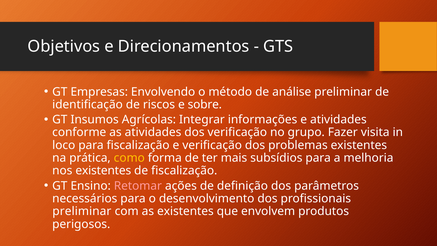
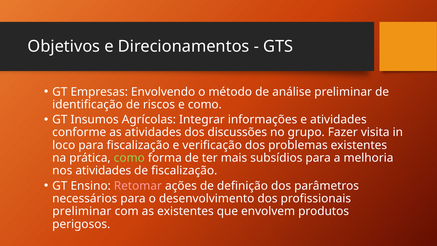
e sobre: sobre -> como (205, 104)
dos verificação: verificação -> discussões (237, 132)
como colour: yellow -> light green (129, 158)
nos existentes: existentes -> atividades (103, 171)
